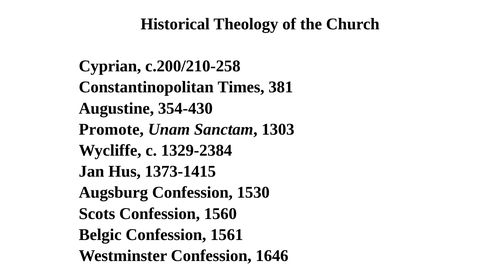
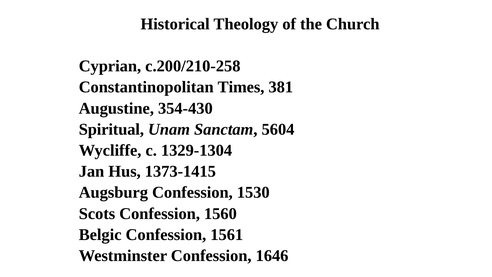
Promote: Promote -> Spiritual (111, 129)
1303: 1303 -> 5604 (278, 129)
1329-2384: 1329-2384 -> 1329-1304 (197, 150)
